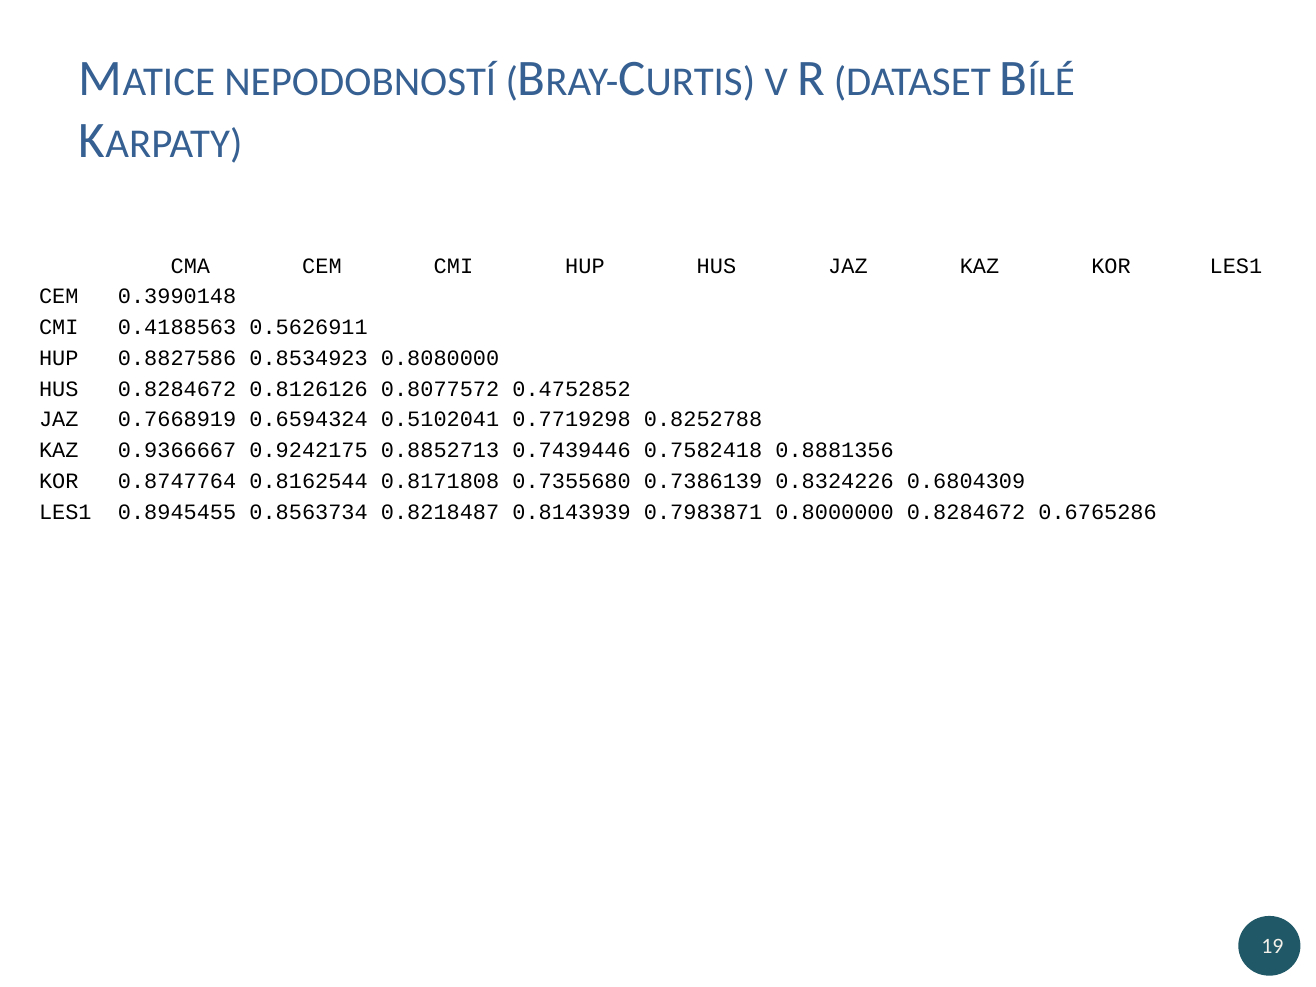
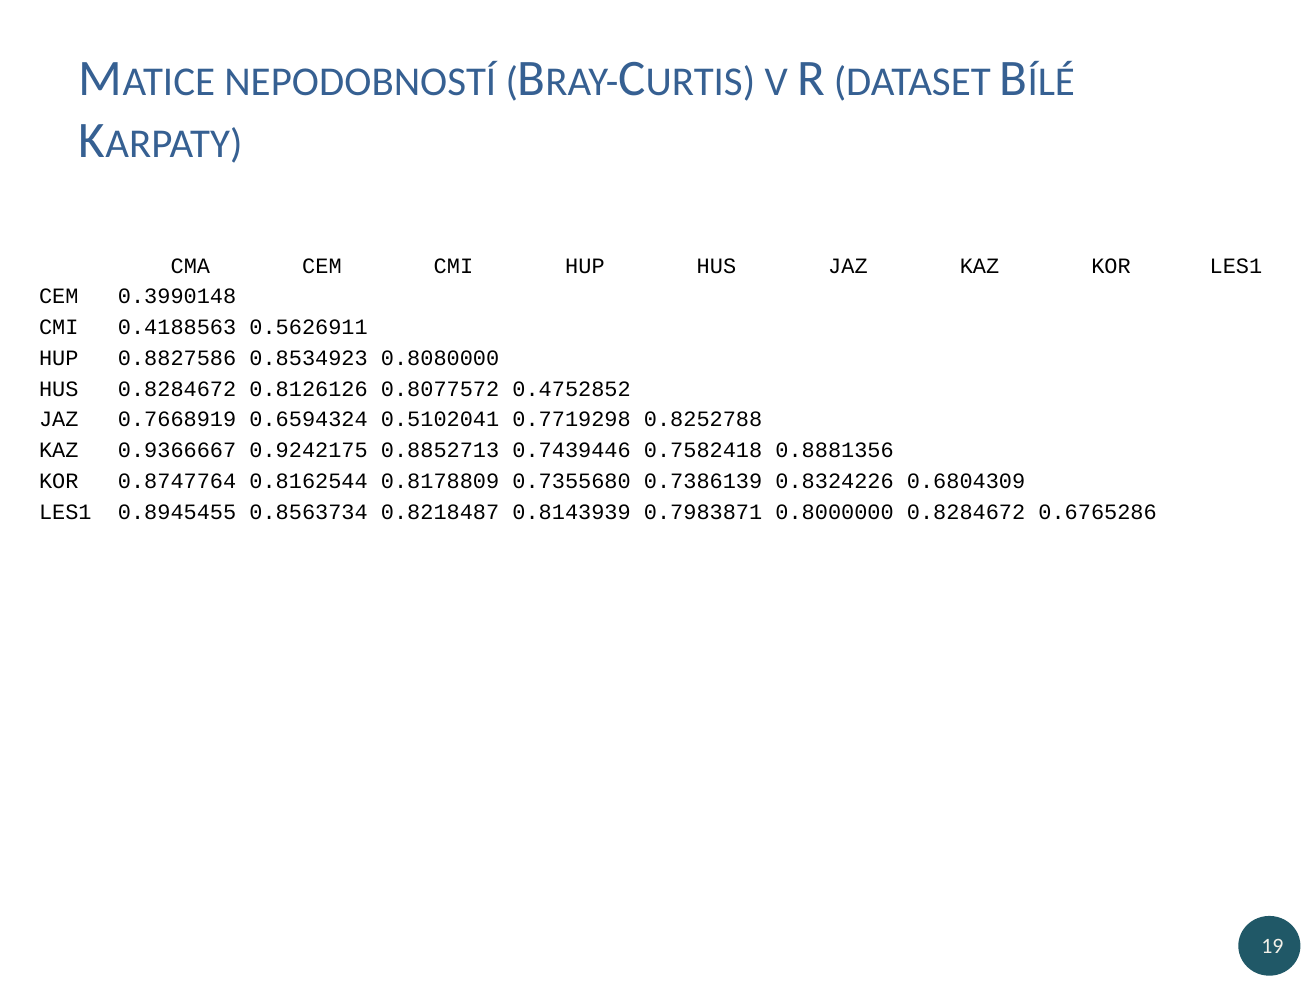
0.8171808: 0.8171808 -> 0.8178809 (440, 481)
